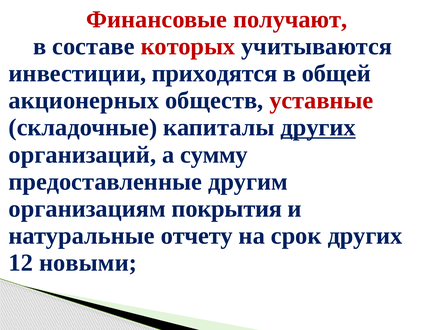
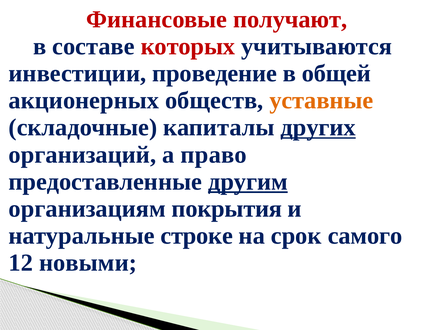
приходятся: приходятся -> проведение (215, 73)
уставные colour: red -> orange (321, 100)
сумму: сумму -> право (214, 155)
другим underline: none -> present (248, 182)
отчету: отчету -> строке (197, 236)
срок других: других -> самого (365, 236)
